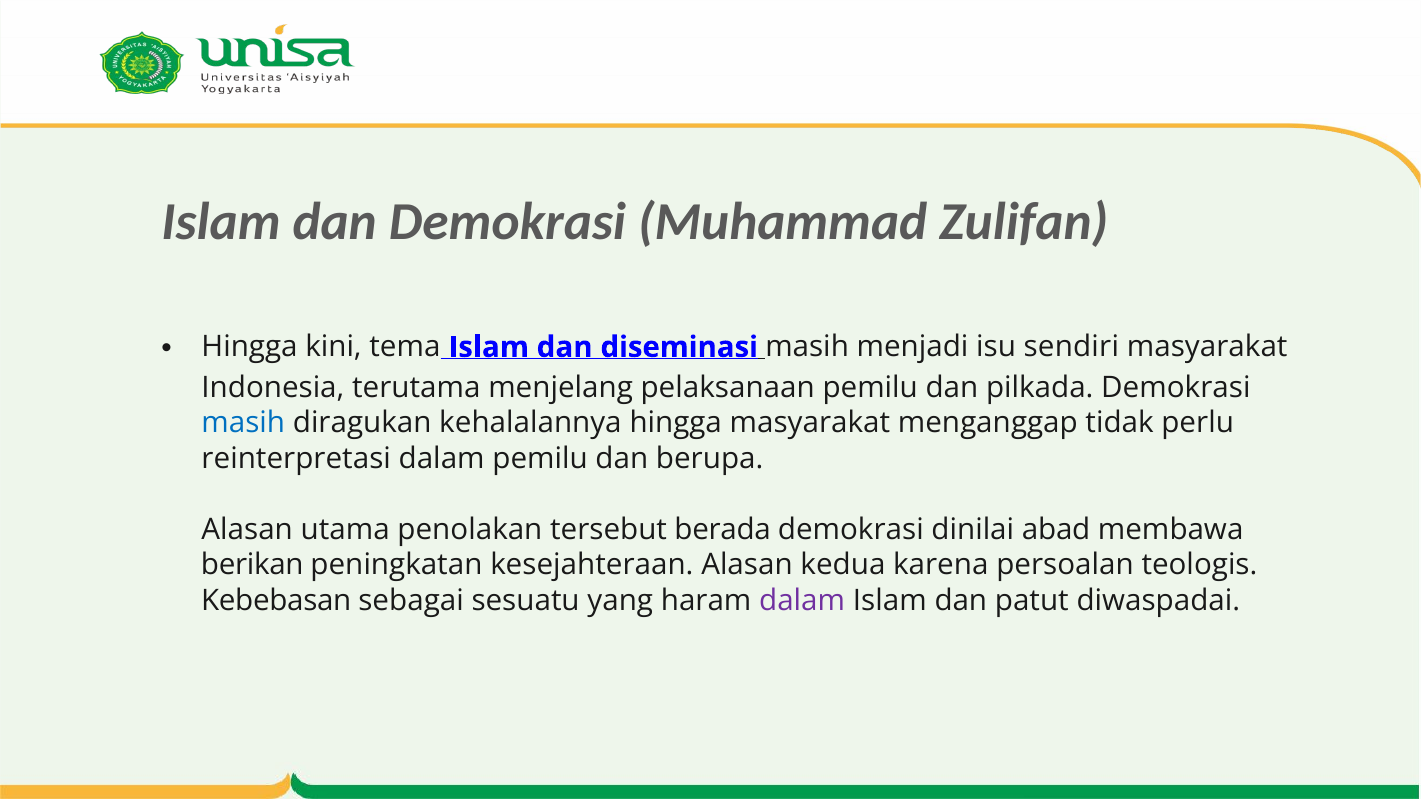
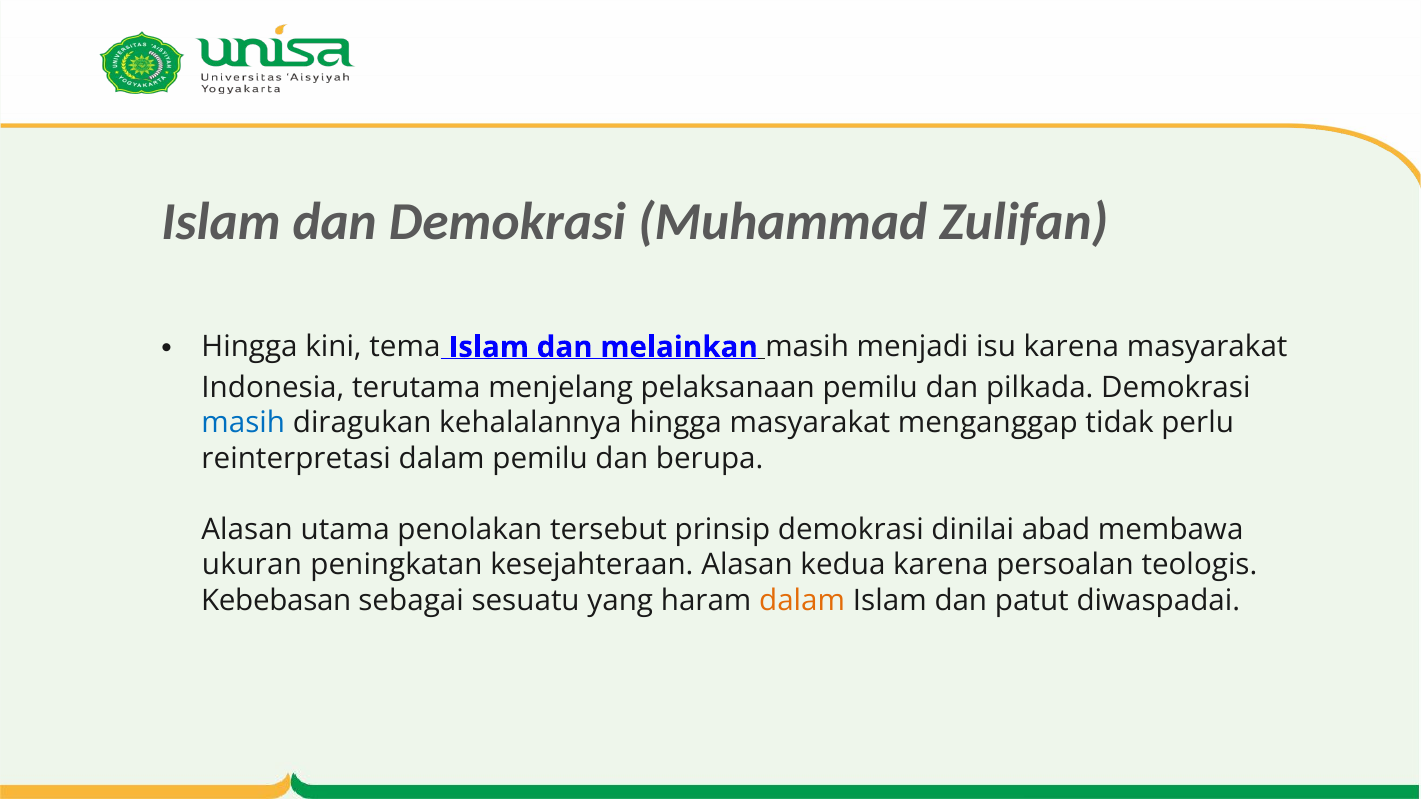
diseminasi: diseminasi -> melainkan (679, 347)
isu sendiri: sendiri -> karena (1071, 347)
berada: berada -> prinsip (722, 530)
berikan: berikan -> ukuran (252, 565)
dalam colour: purple -> orange (802, 601)
